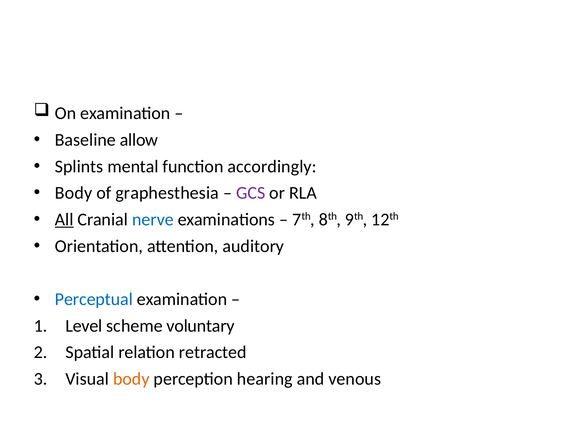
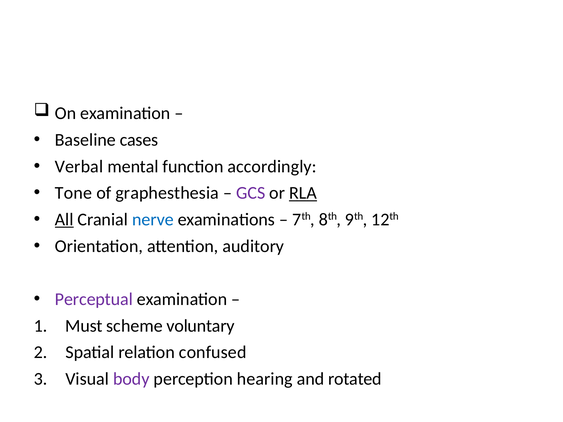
allow: allow -> cases (139, 140)
Splints: Splints -> Verbal (79, 167)
Body: Body -> Tone (74, 193)
RLA underline: none -> present (303, 193)
Perceptual colour: blue -> purple (94, 299)
Level: Level -> Must (84, 326)
retracted: retracted -> confused (213, 353)
body colour: orange -> purple (131, 379)
venous: venous -> rotated (355, 379)
